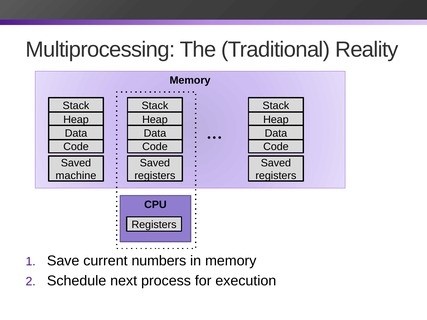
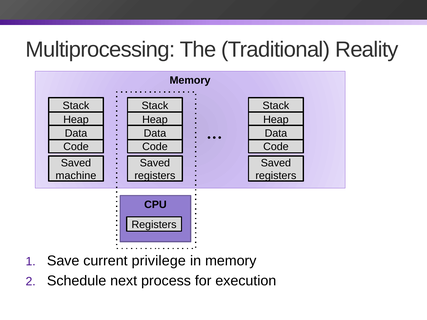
numbers: numbers -> privilege (159, 261)
